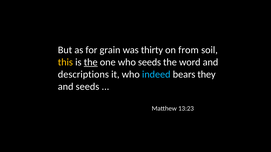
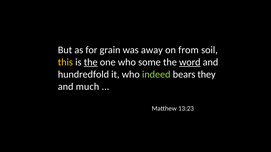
thirty: thirty -> away (152, 50)
who seeds: seeds -> some (149, 62)
word underline: none -> present (190, 62)
descriptions: descriptions -> hundredfold (83, 75)
indeed colour: light blue -> light green (156, 75)
and seeds: seeds -> much (87, 87)
